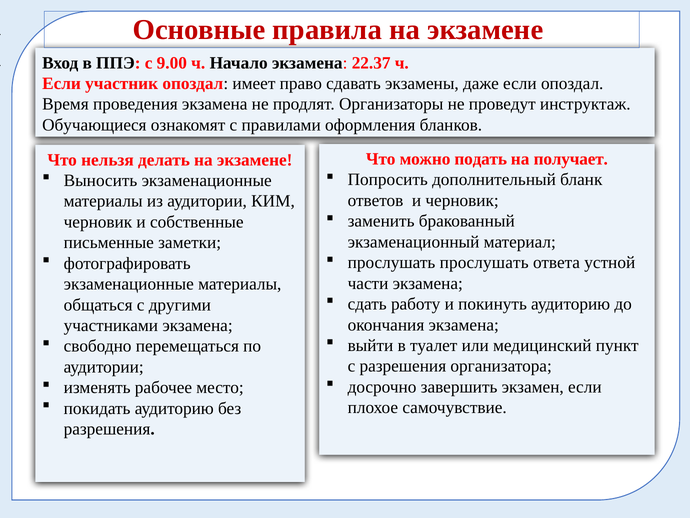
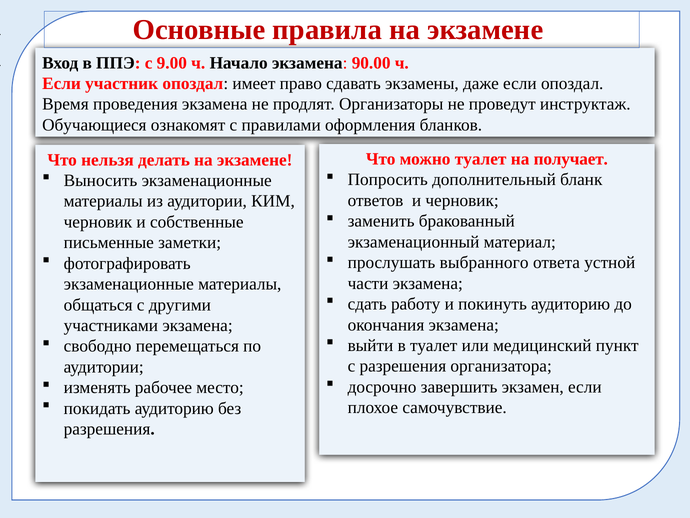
22.37: 22.37 -> 90.00 (371, 63)
можно подать: подать -> туалет (481, 159)
прослушать прослушать: прослушать -> выбранного (484, 262)
